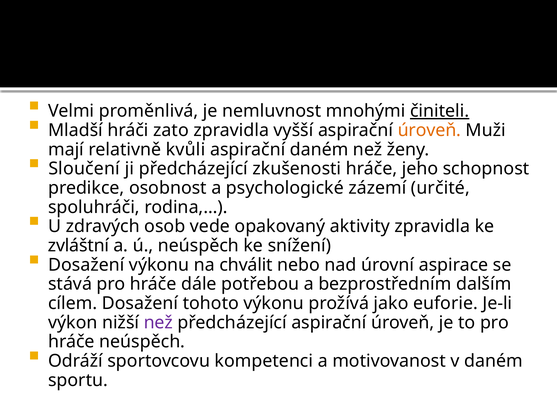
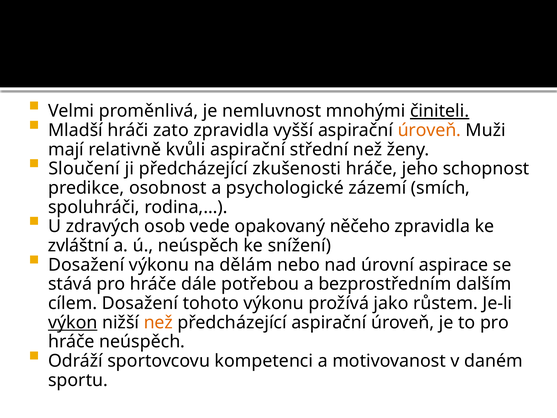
aspirační daném: daném -> střední (319, 149)
určité: určité -> smích (441, 188)
aktivity: aktivity -> něčeho (360, 226)
chválit: chválit -> dělám (246, 265)
euforie: euforie -> růstem (445, 303)
výkon underline: none -> present (73, 322)
než colour: purple -> orange (158, 322)
